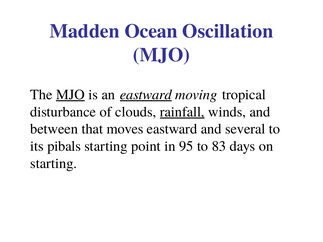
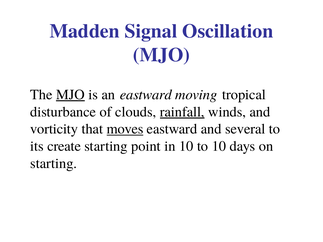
Ocean: Ocean -> Signal (151, 31)
eastward underline: present -> none (146, 95)
between: between -> vorticity (54, 129)
moves underline: none -> present (125, 129)
pibals: pibals -> create (64, 146)
in 95: 95 -> 10 (186, 146)
to 83: 83 -> 10 (219, 146)
